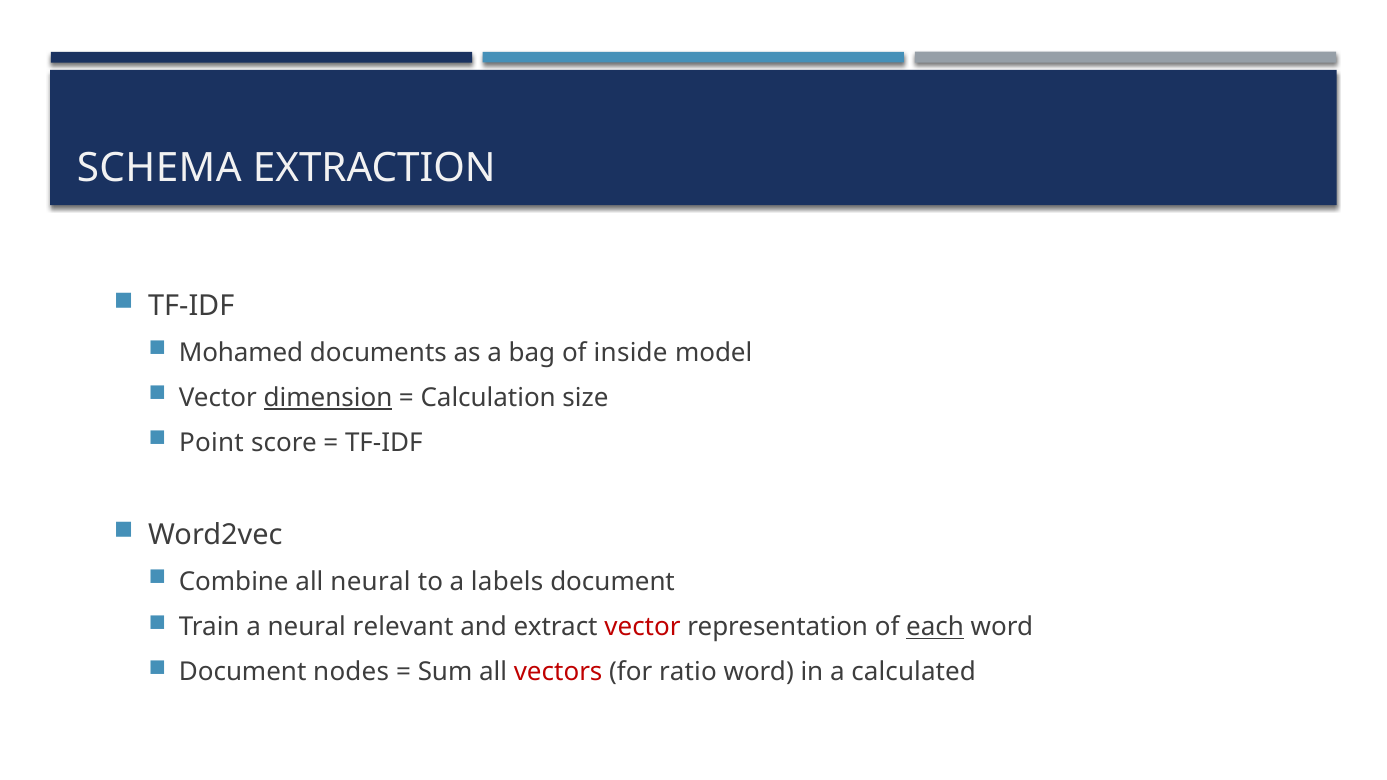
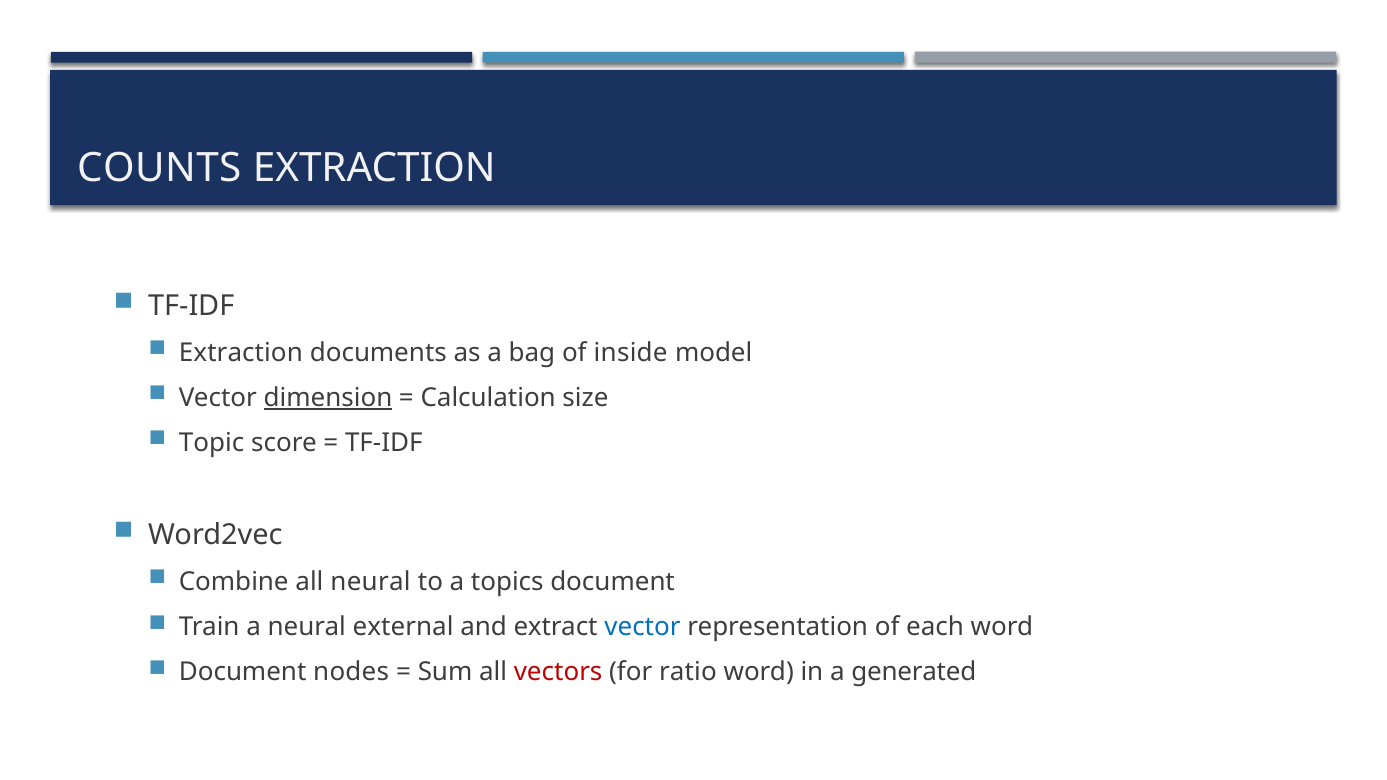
SCHEMA: SCHEMA -> COUNTS (159, 168)
Mohamed: Mohamed -> Extraction (241, 353)
Point: Point -> Topic (212, 443)
labels: labels -> topics (507, 582)
relevant: relevant -> external (403, 627)
vector colour: red -> blue (642, 627)
each underline: present -> none (935, 627)
calculated: calculated -> generated (914, 672)
